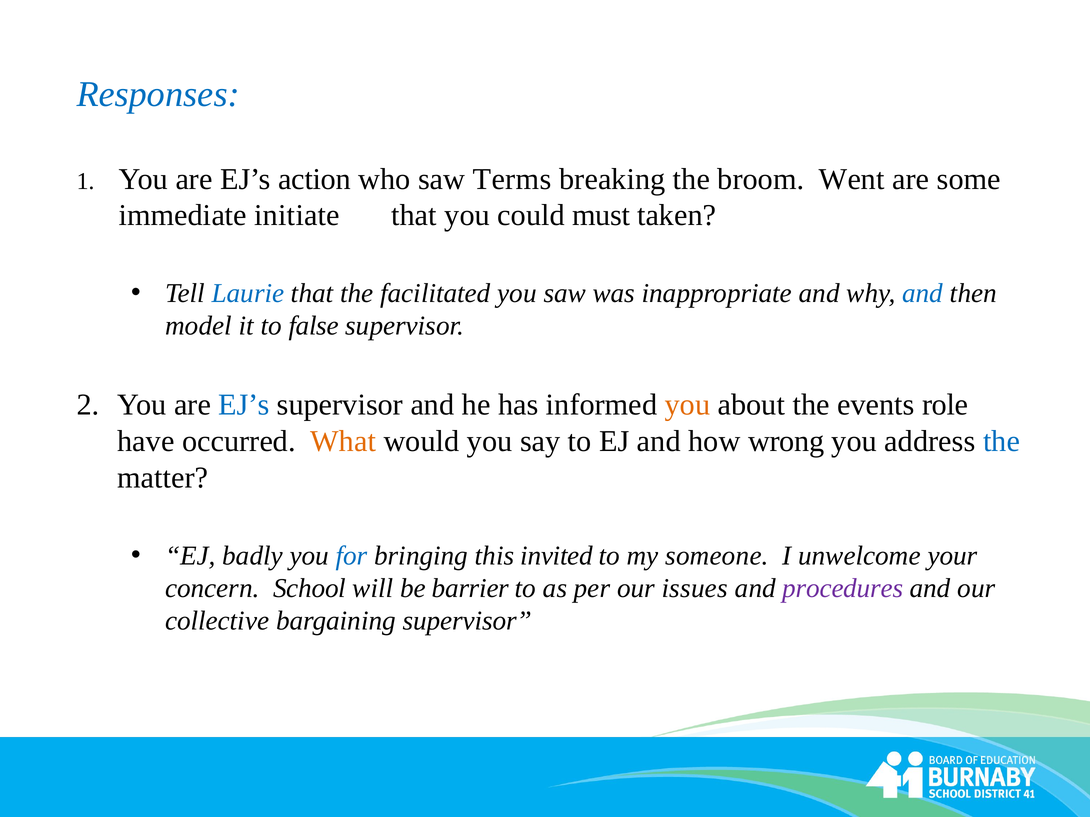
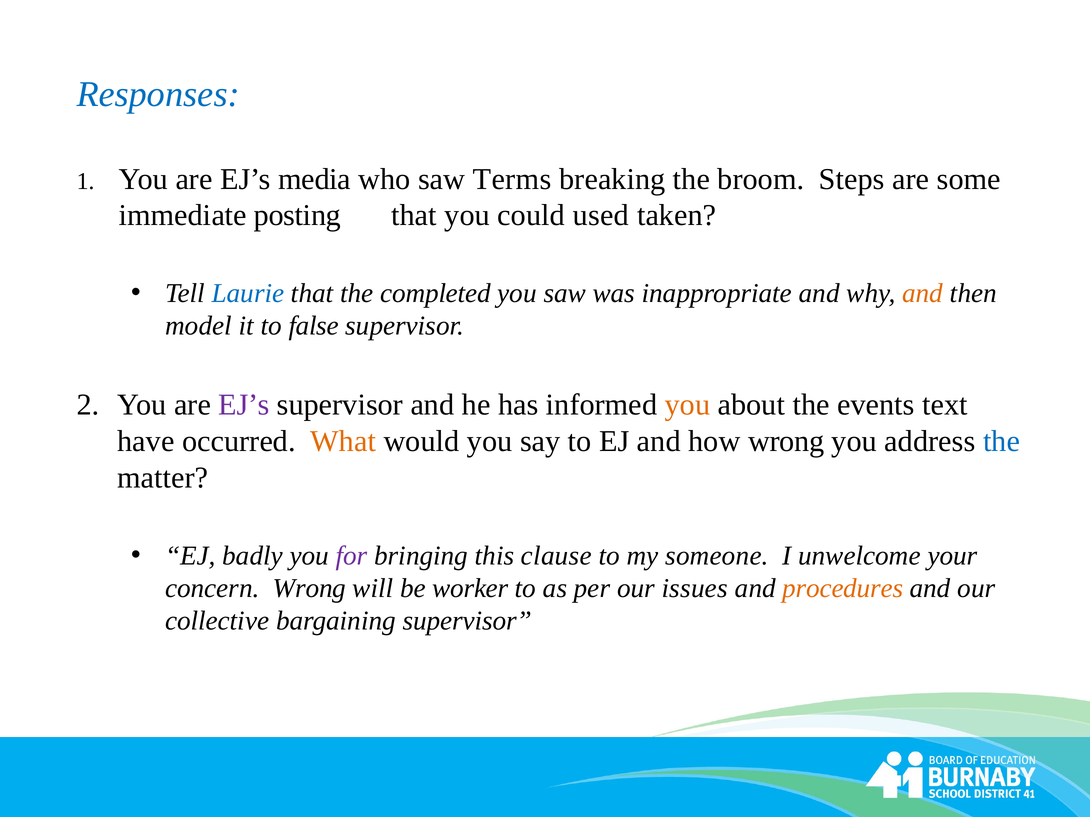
action: action -> media (315, 179)
Went: Went -> Steps (852, 179)
initiate: initiate -> posting (297, 216)
must: must -> used (601, 216)
facilitated: facilitated -> completed (436, 294)
and colour: blue -> orange (923, 294)
EJ’s colour: blue -> purple (244, 405)
role: role -> text (945, 405)
for colour: blue -> purple (352, 556)
invited: invited -> clause (556, 556)
concern School: School -> Wrong (310, 589)
barrier: barrier -> worker (470, 589)
procedures colour: purple -> orange (843, 589)
